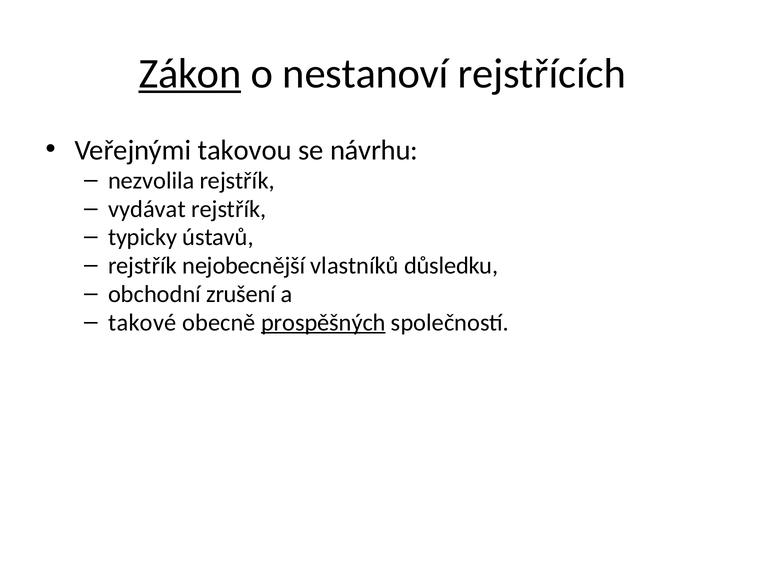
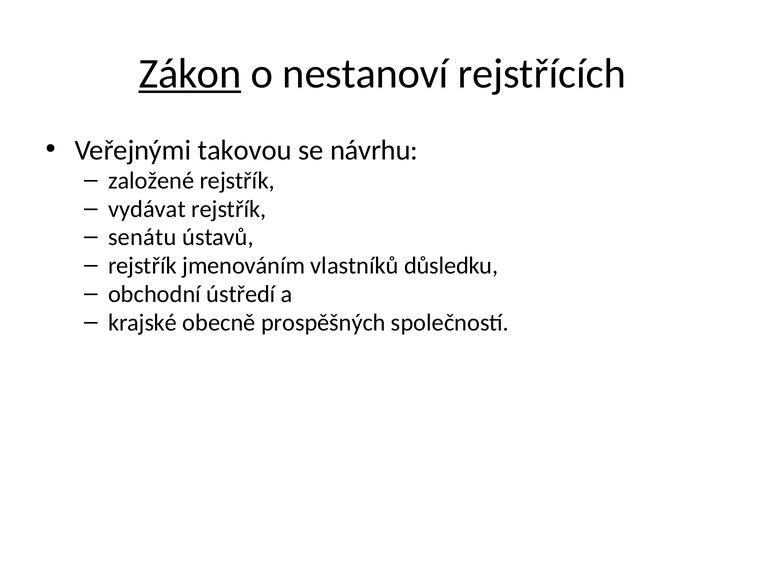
nezvolila: nezvolila -> založené (151, 181)
typicky: typicky -> senátu (142, 238)
nejobecnější: nejobecnější -> jmenováním (244, 266)
zrušení: zrušení -> ústředí (241, 295)
takové: takové -> krajské (143, 323)
prospěšných underline: present -> none (323, 323)
